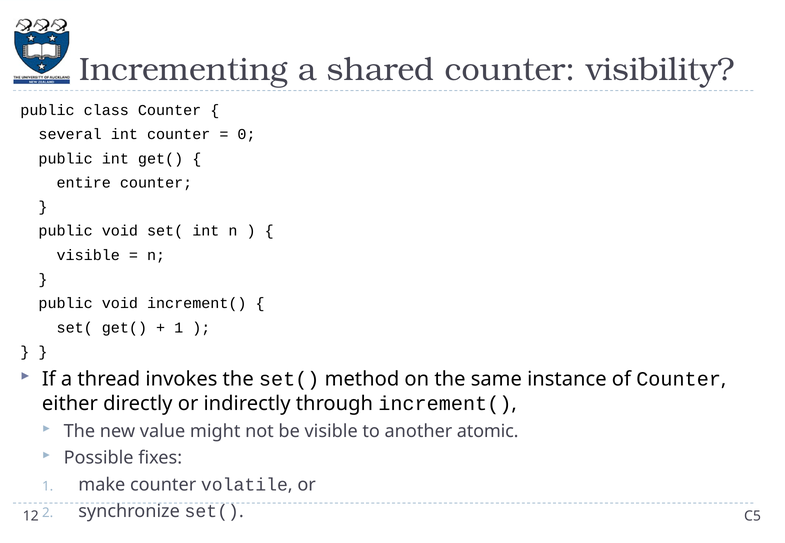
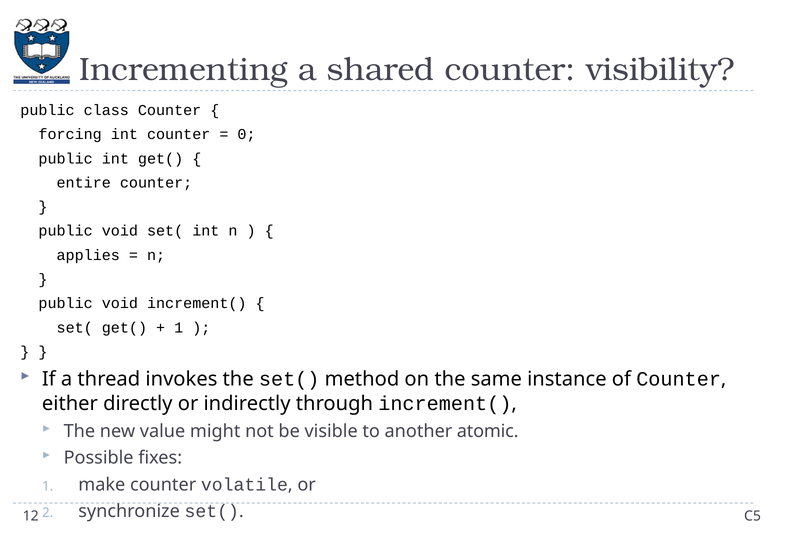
several: several -> forcing (70, 135)
visible: visible -> applies (88, 255)
